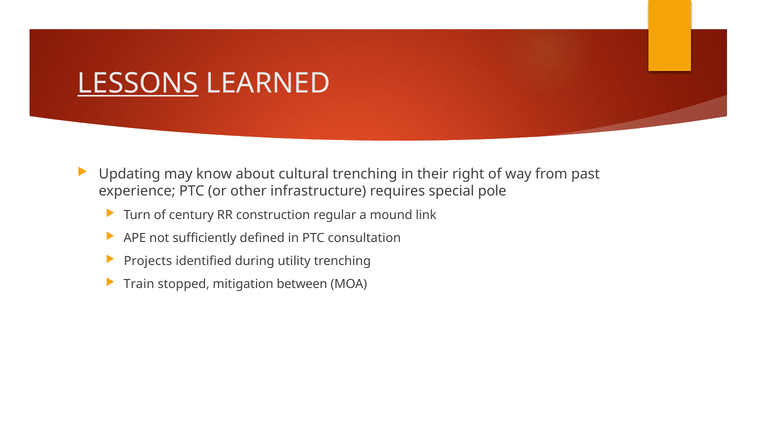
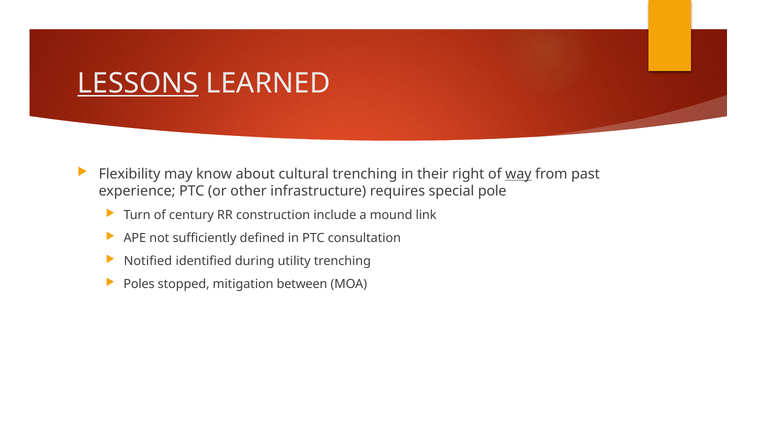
Updating: Updating -> Flexibility (130, 174)
way underline: none -> present (518, 174)
regular: regular -> include (335, 215)
Projects: Projects -> Notified (148, 261)
Train: Train -> Poles (139, 284)
